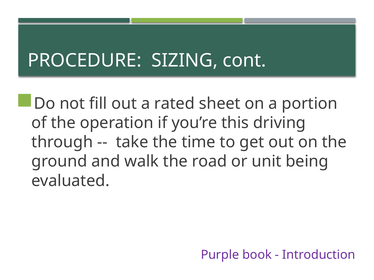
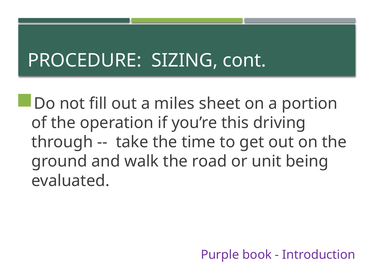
rated: rated -> miles (174, 104)
